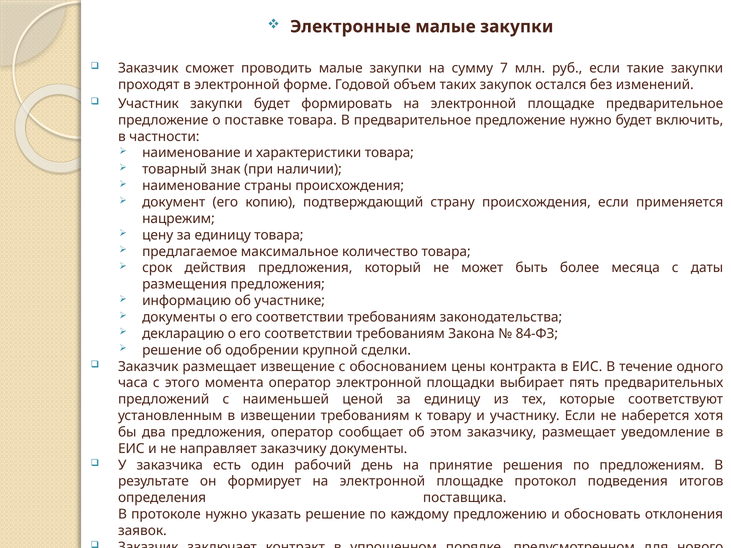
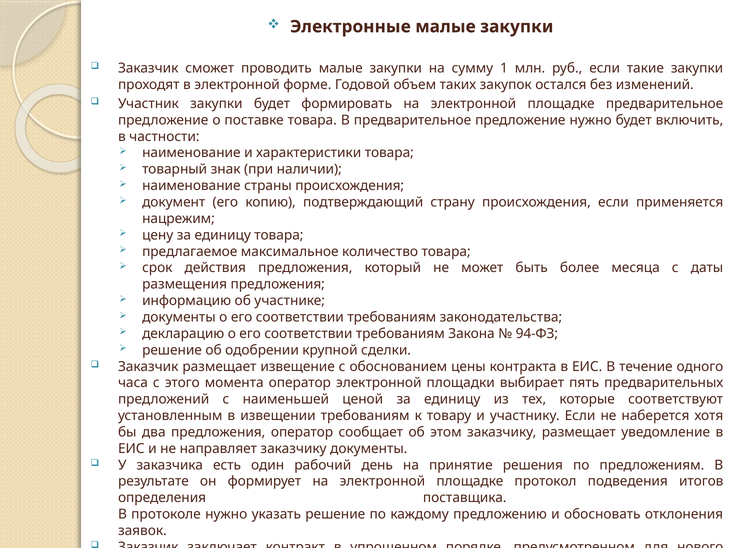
7: 7 -> 1 (504, 68)
84-ФЗ: 84-ФЗ -> 94-ФЗ (537, 334)
